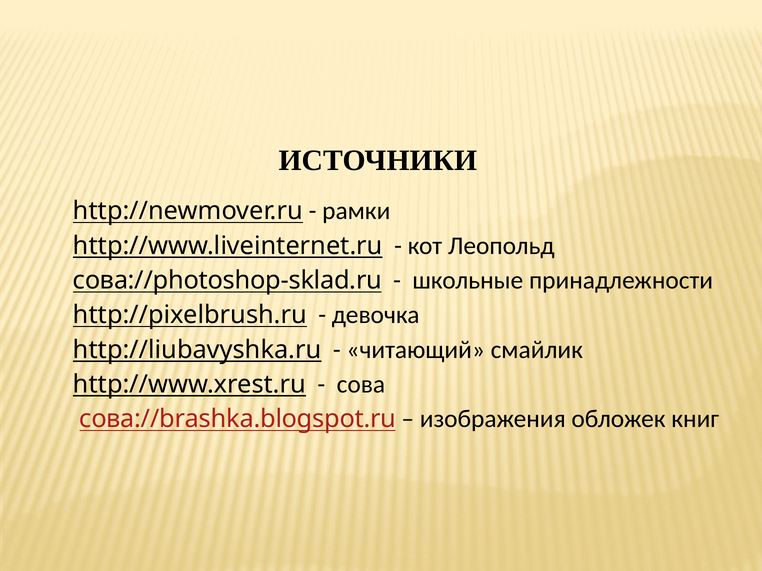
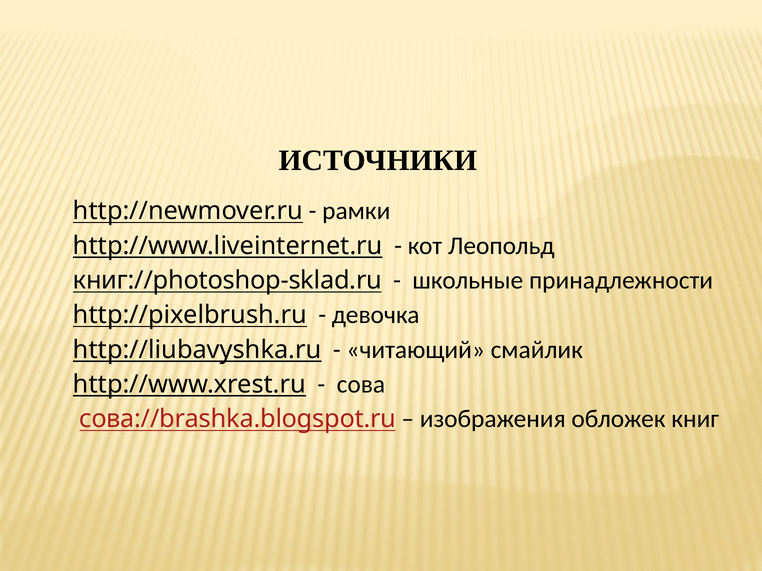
сова://photoshop-sklad.ru: сова://photoshop-sklad.ru -> книг://photoshop-sklad.ru (227, 281)
